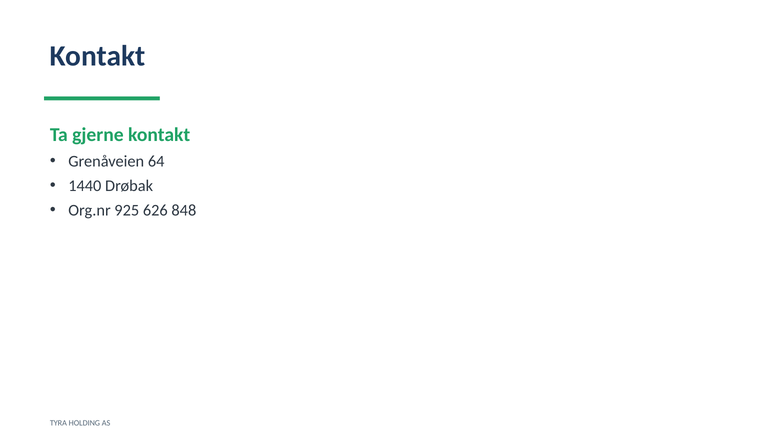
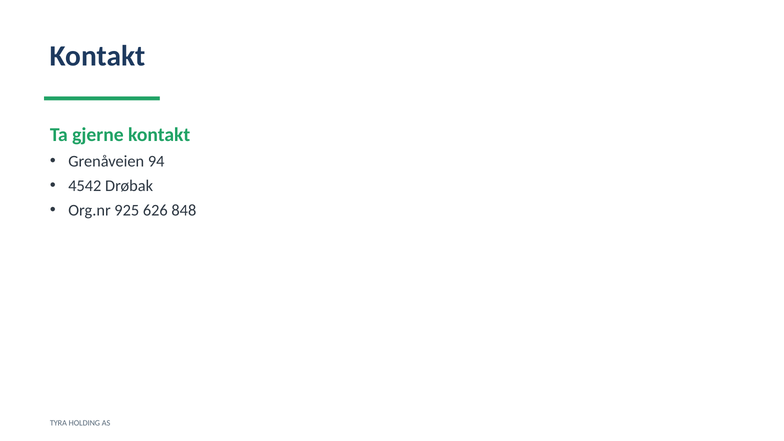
64: 64 -> 94 (156, 161)
1440: 1440 -> 4542 (85, 186)
